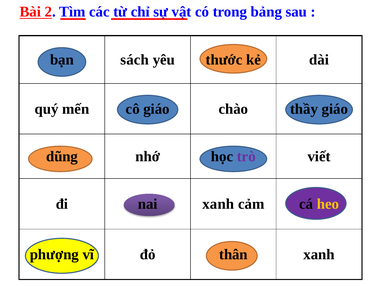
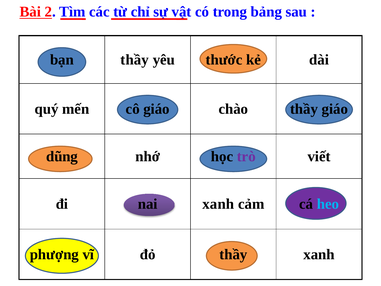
bạn sách: sách -> thầy (135, 60)
heo colour: yellow -> light blue (328, 204)
đỏ thân: thân -> thầy (233, 254)
